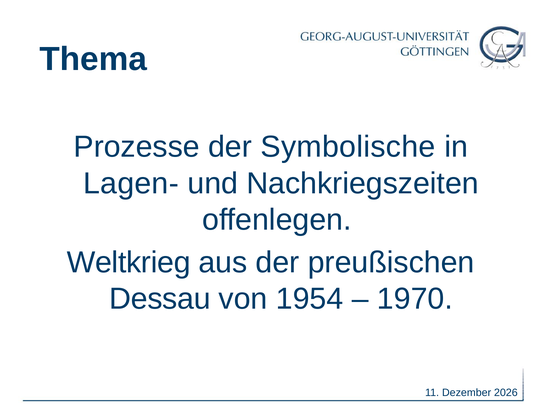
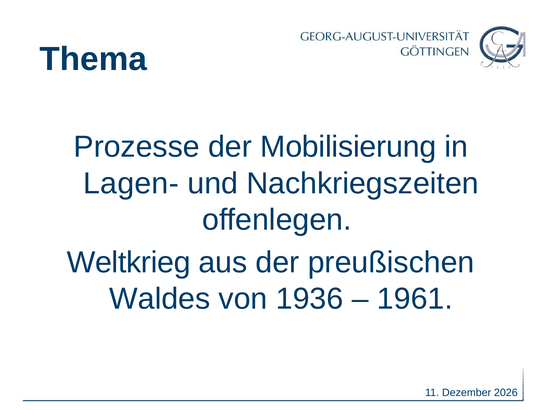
Symbolische: Symbolische -> Mobilisierung (348, 147)
Dessau: Dessau -> Waldes (160, 298)
1954: 1954 -> 1936 (310, 298)
1970: 1970 -> 1961 (415, 298)
